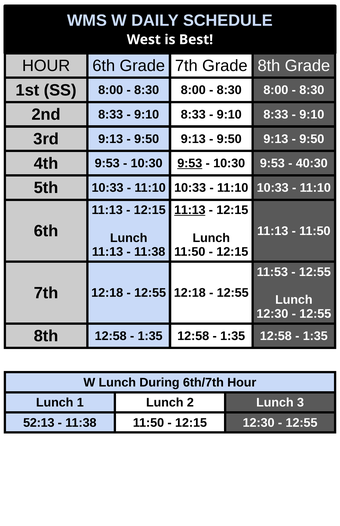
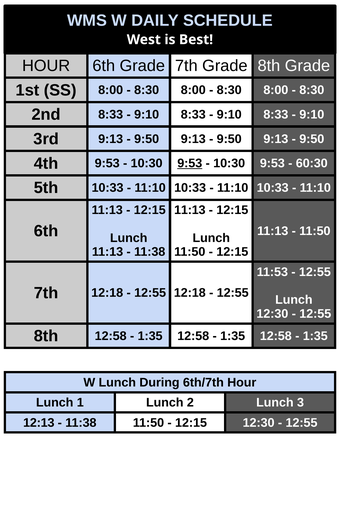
40:30: 40:30 -> 60:30 (312, 163)
11:13 underline: present -> none (190, 210)
52:13: 52:13 -> 12:13 (39, 422)
